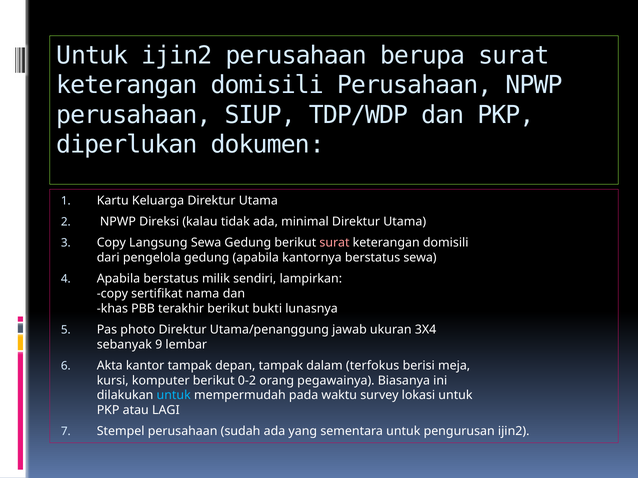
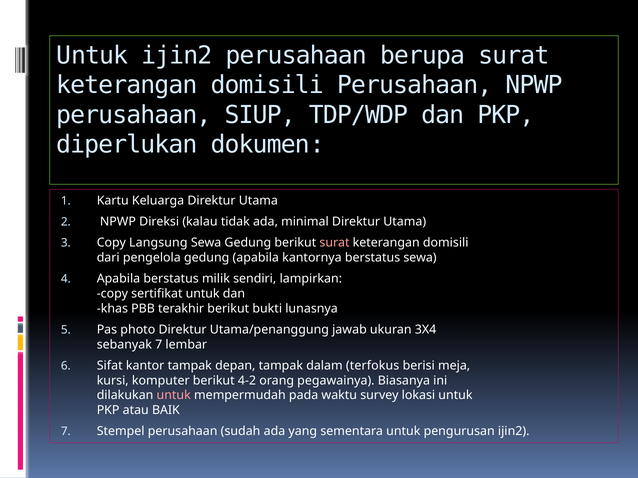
sertifikat nama: nama -> untuk (203, 294)
sebanyak 9: 9 -> 7 (159, 345)
Akta: Akta -> Sifat (110, 366)
0-2: 0-2 -> 4-2 (247, 381)
untuk colour: light blue -> pink (174, 396)
LAGI: LAGI -> BAIK (166, 411)
